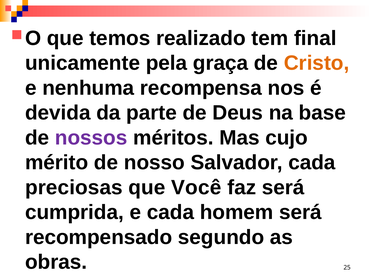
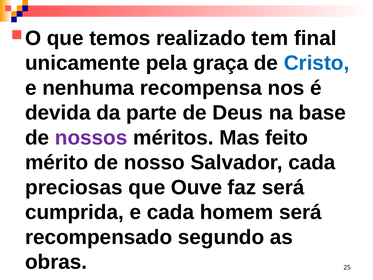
Cristo colour: orange -> blue (317, 63)
cujo: cujo -> feito (287, 138)
Você: Você -> Ouve (196, 187)
